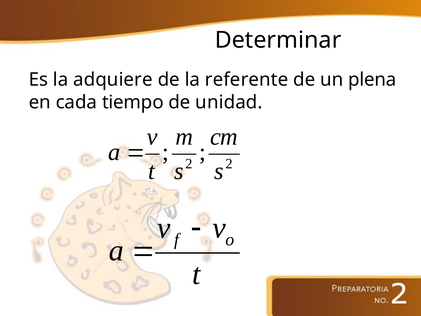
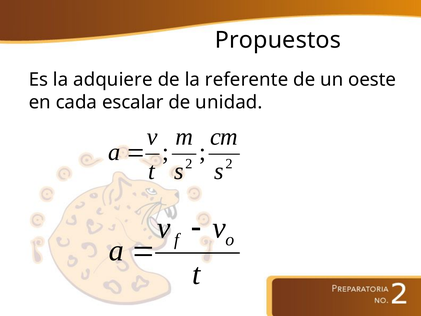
Determinar: Determinar -> Propuestos (278, 40)
plena: plena -> oeste (372, 80)
tiempo: tiempo -> escalar (133, 102)
